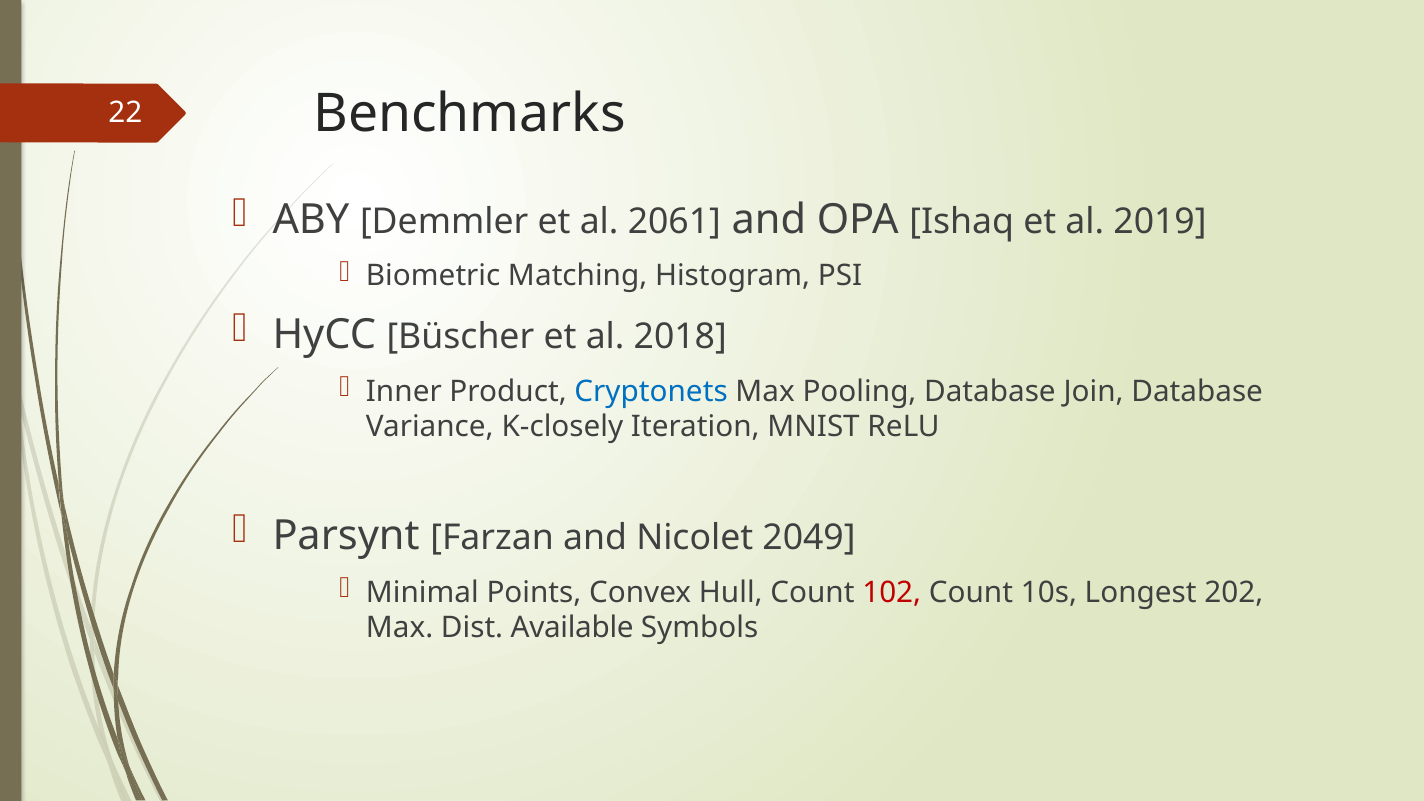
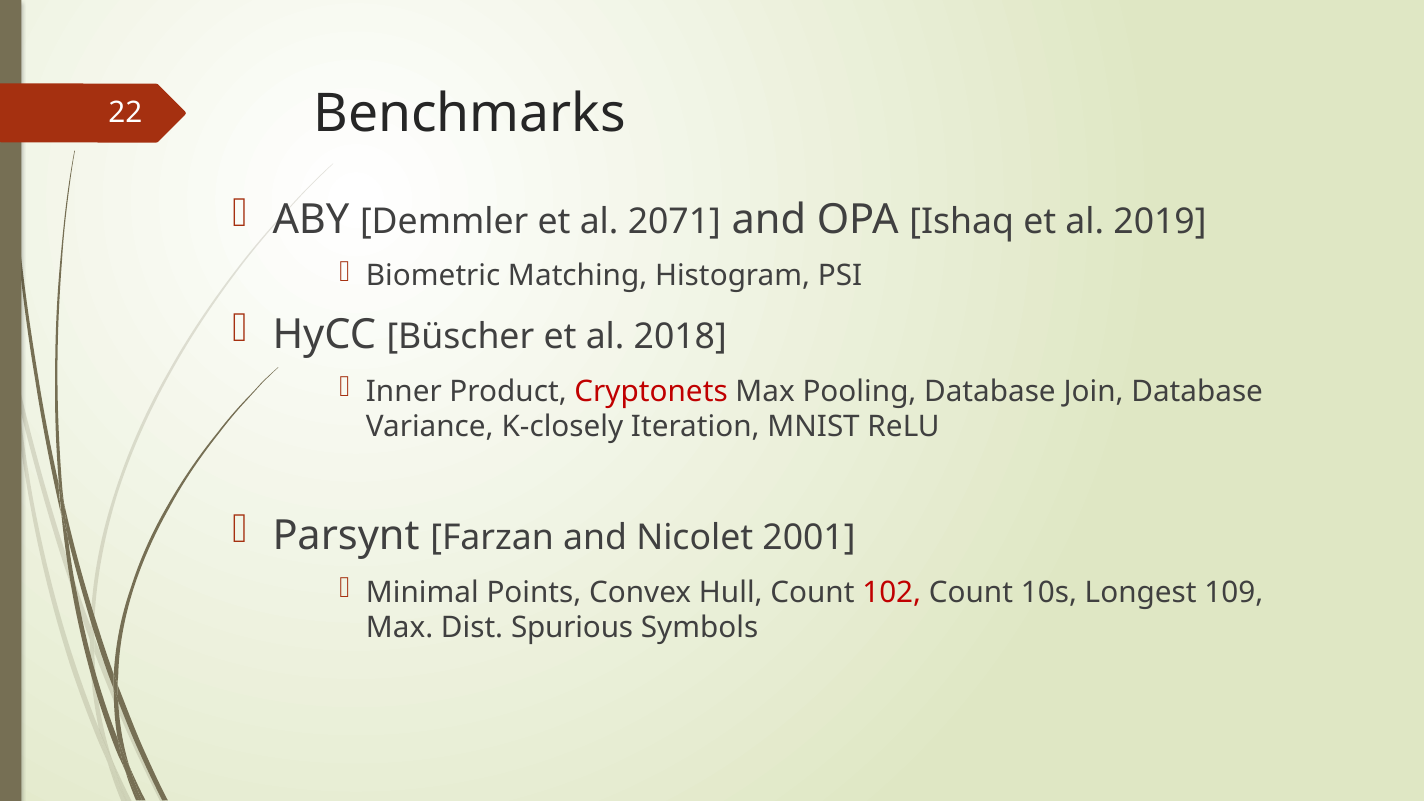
2061: 2061 -> 2071 (674, 221)
Cryptonets colour: blue -> red (651, 391)
2049: 2049 -> 2001 (809, 538)
202: 202 -> 109 (1234, 593)
Available: Available -> Spurious (572, 628)
